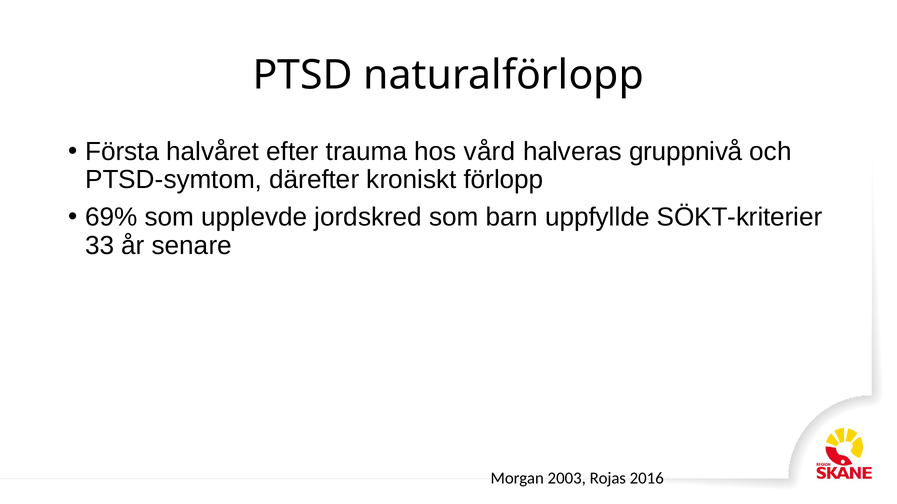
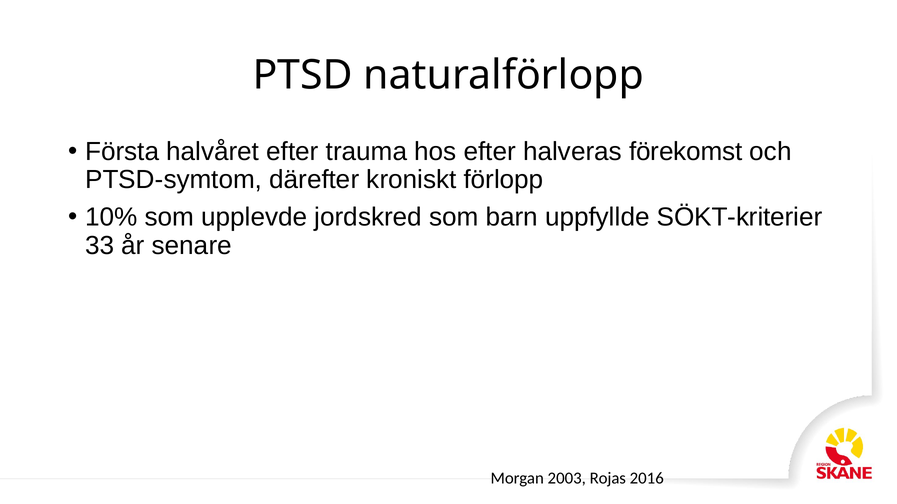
hos vård: vård -> efter (490, 152)
gruppnivå: gruppnivå -> förekomst (686, 152)
69%: 69% -> 10% (111, 218)
